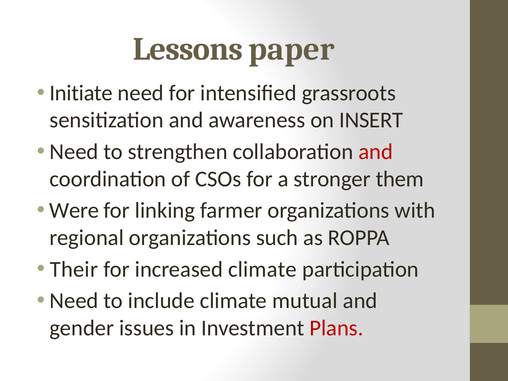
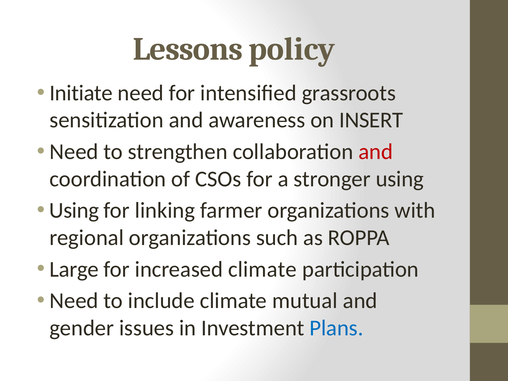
paper: paper -> policy (292, 49)
stronger them: them -> using (400, 179)
Were: Were -> Using (74, 211)
Their: Their -> Large (74, 269)
Plans colour: red -> blue (336, 328)
